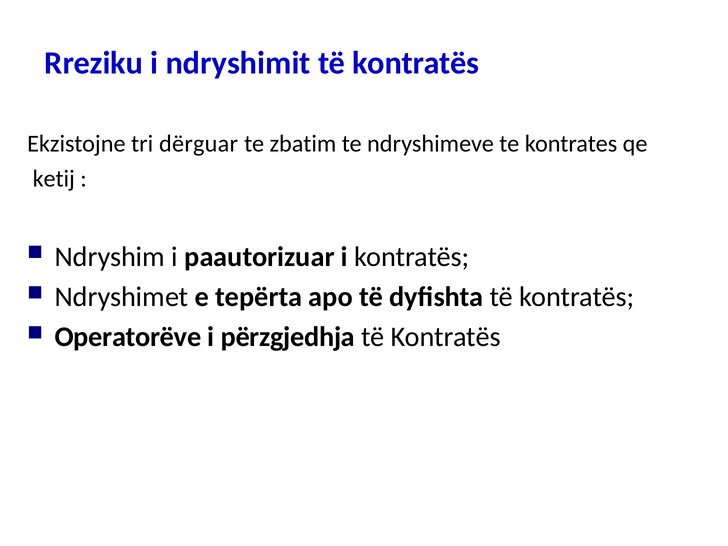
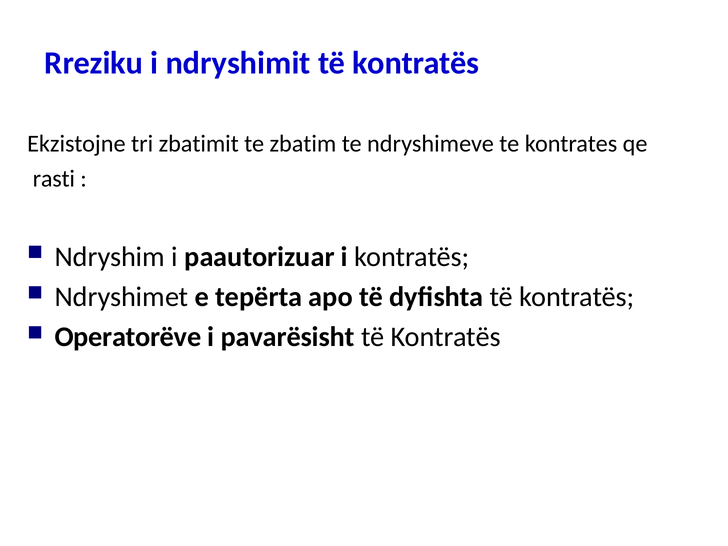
dërguar: dërguar -> zbatimit (199, 144)
ketij: ketij -> rasti (54, 179)
përzgjedhja: përzgjedhja -> pavarësisht (288, 337)
